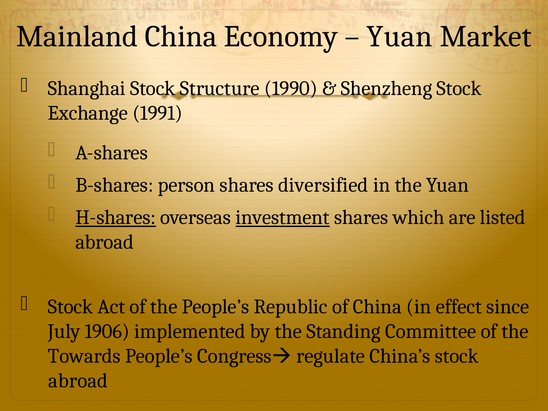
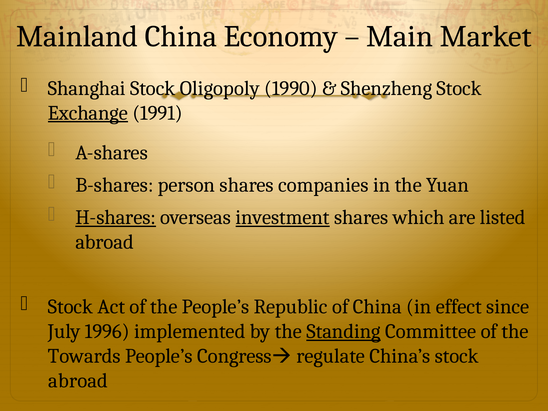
Yuan: Yuan -> Main (400, 36)
Structure: Structure -> Oligopoly (220, 88)
Exchange underline: none -> present (88, 113)
diversified: diversified -> companies (323, 185)
1906: 1906 -> 1996 (107, 331)
Standing underline: none -> present (344, 331)
